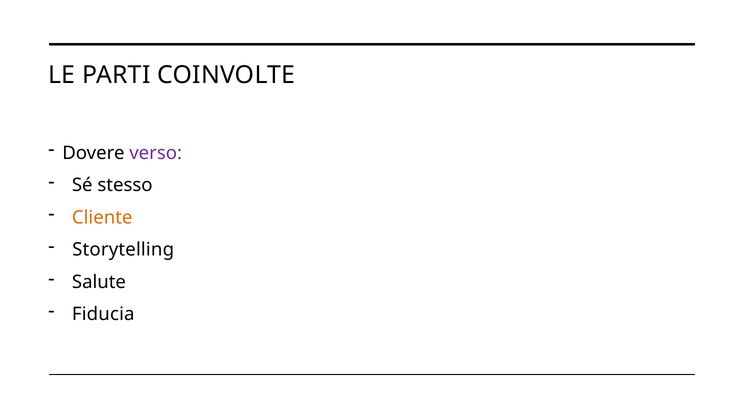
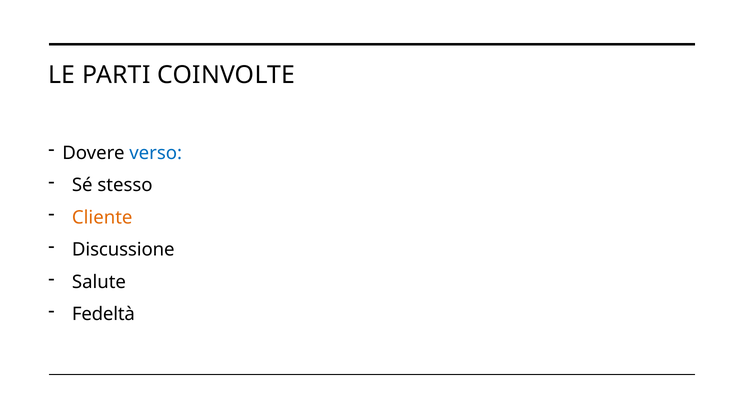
verso colour: purple -> blue (156, 153)
Storytelling: Storytelling -> Discussione (123, 250)
Fiducia: Fiducia -> Fedeltà (103, 315)
